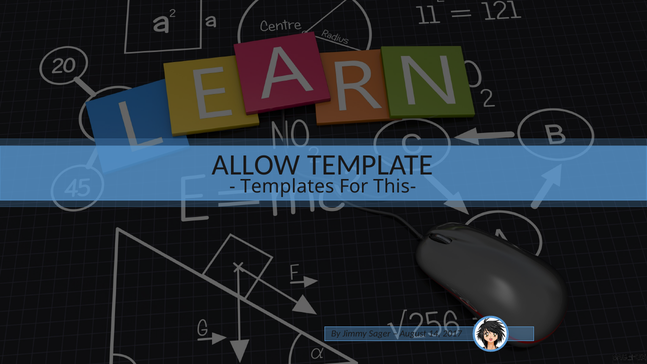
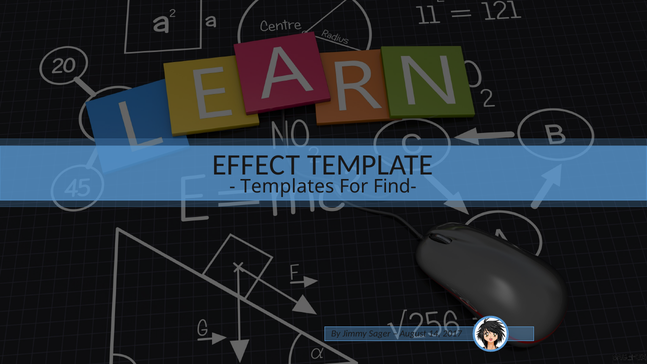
ALLOW: ALLOW -> EFFECT (256, 165)
This-: This- -> Find- (395, 186)
